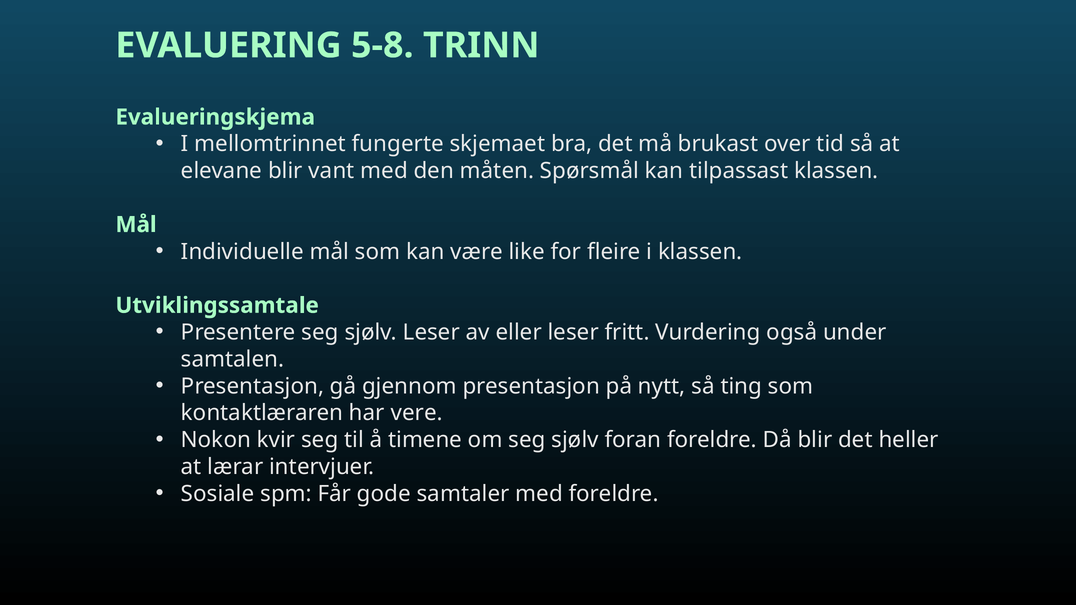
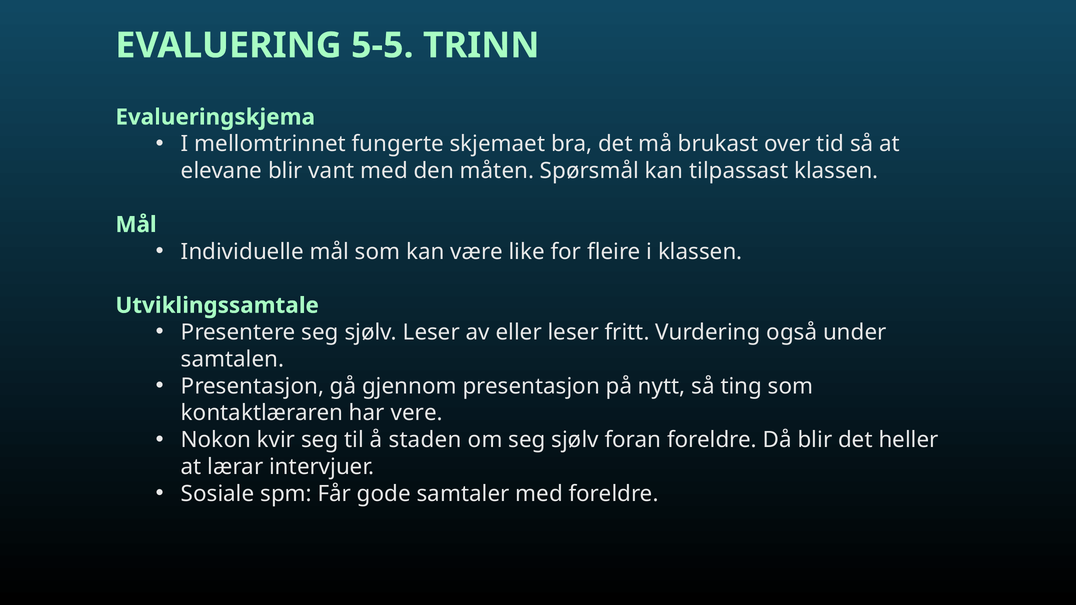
5-8: 5-8 -> 5-5 (382, 45)
timene: timene -> staden (425, 440)
